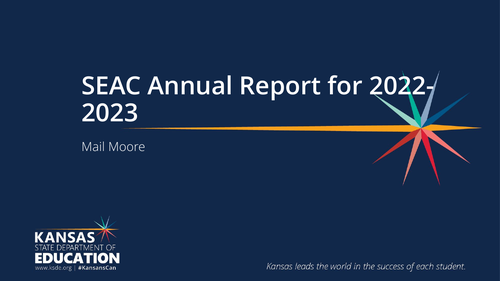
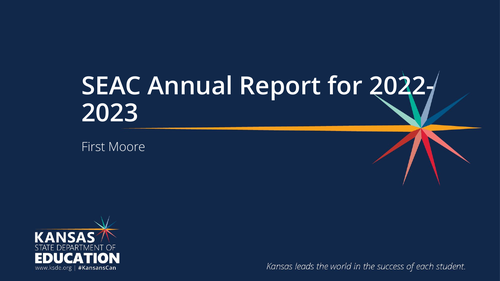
Mail: Mail -> First (93, 147)
